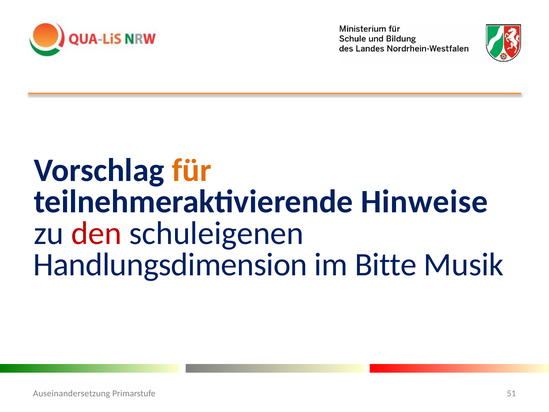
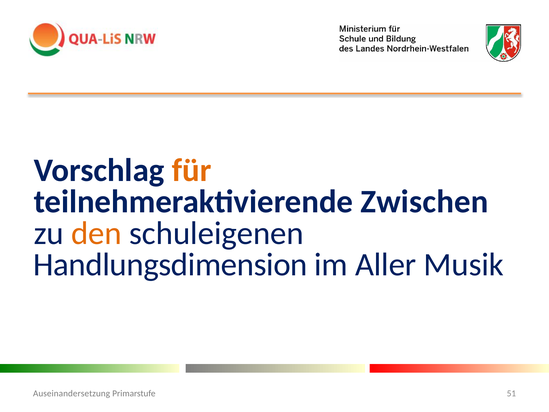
Hinweise: Hinweise -> Zwischen (424, 202)
den colour: red -> orange (96, 233)
Bitte: Bitte -> Aller (386, 265)
